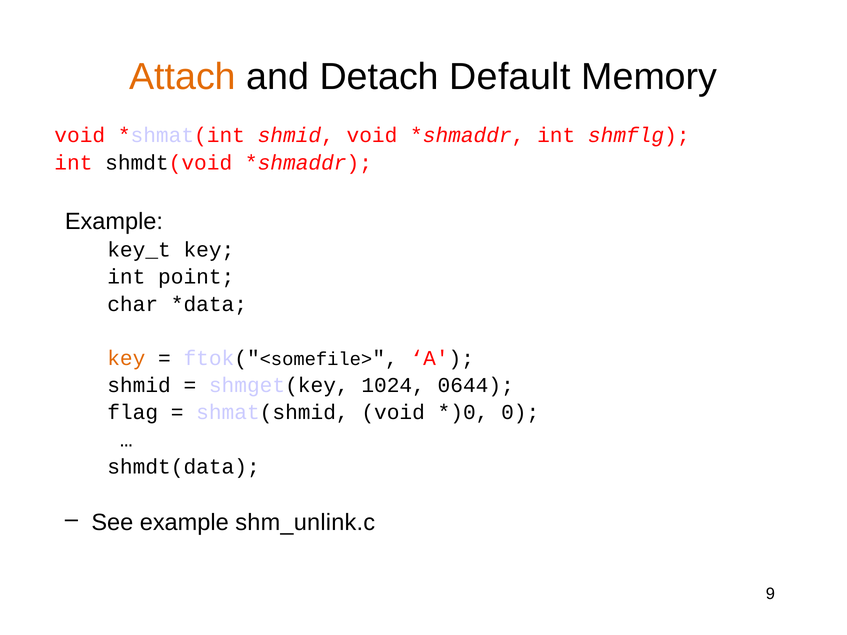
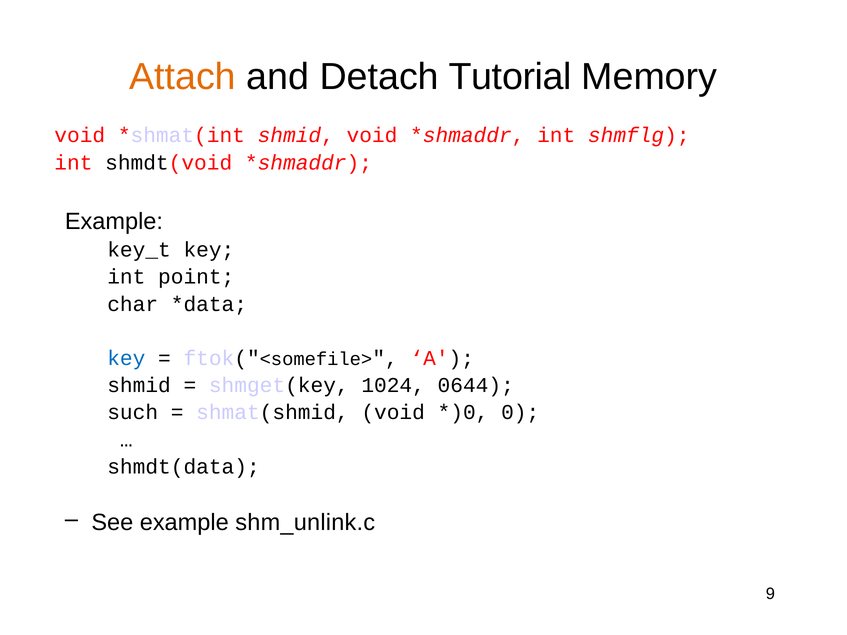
Default: Default -> Tutorial (510, 77)
key colour: orange -> blue (126, 358)
flag: flag -> such (133, 413)
